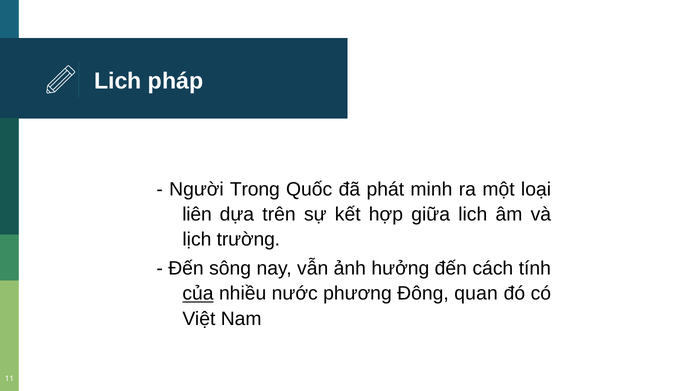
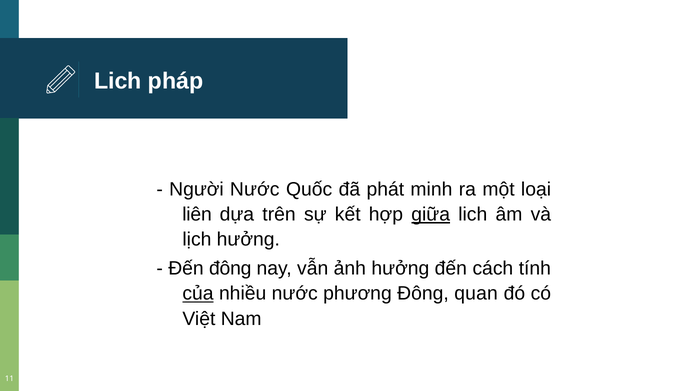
Người Trong: Trong -> Nước (255, 189)
giữa underline: none -> present (431, 214)
lịch trường: trường -> hưởng (248, 239)
Đến sông: sông -> đông (230, 268)
